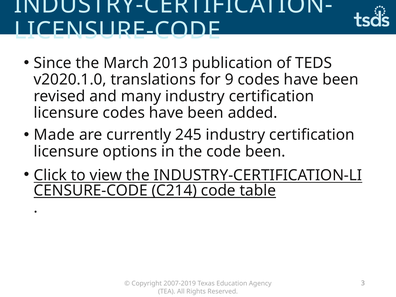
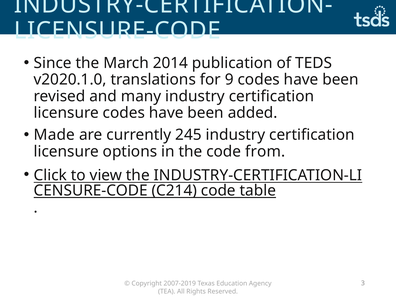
2013: 2013 -> 2014 (170, 63)
code been: been -> from (265, 152)
